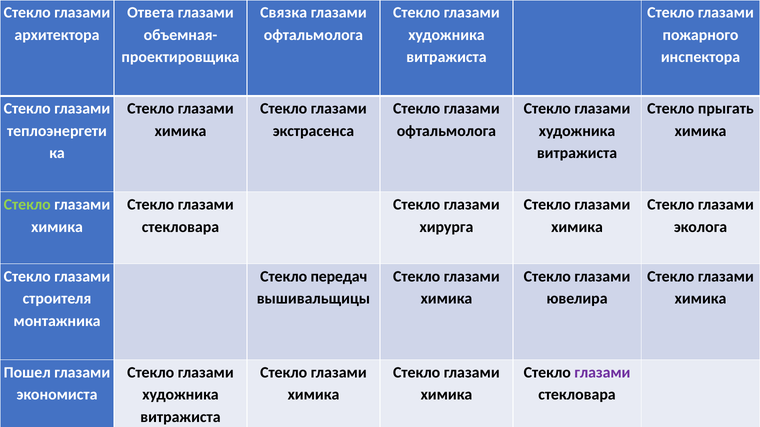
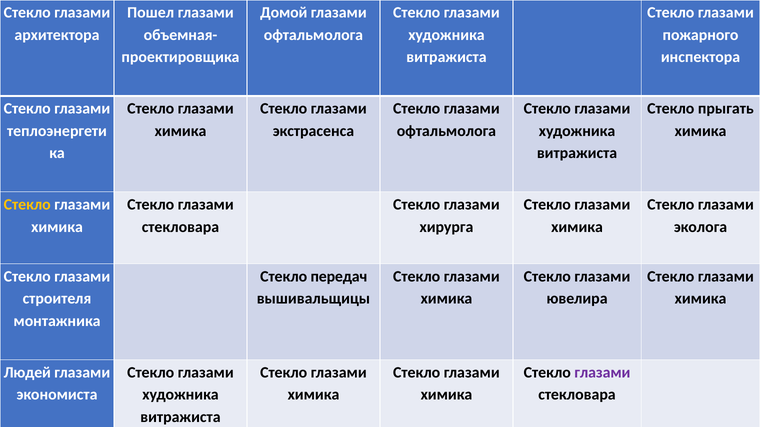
Ответа: Ответа -> Пошел (151, 13)
Связка: Связка -> Домой (284, 13)
Стекло colour: light green -> yellow (27, 205)
Пошел: Пошел -> Людей (27, 373)
